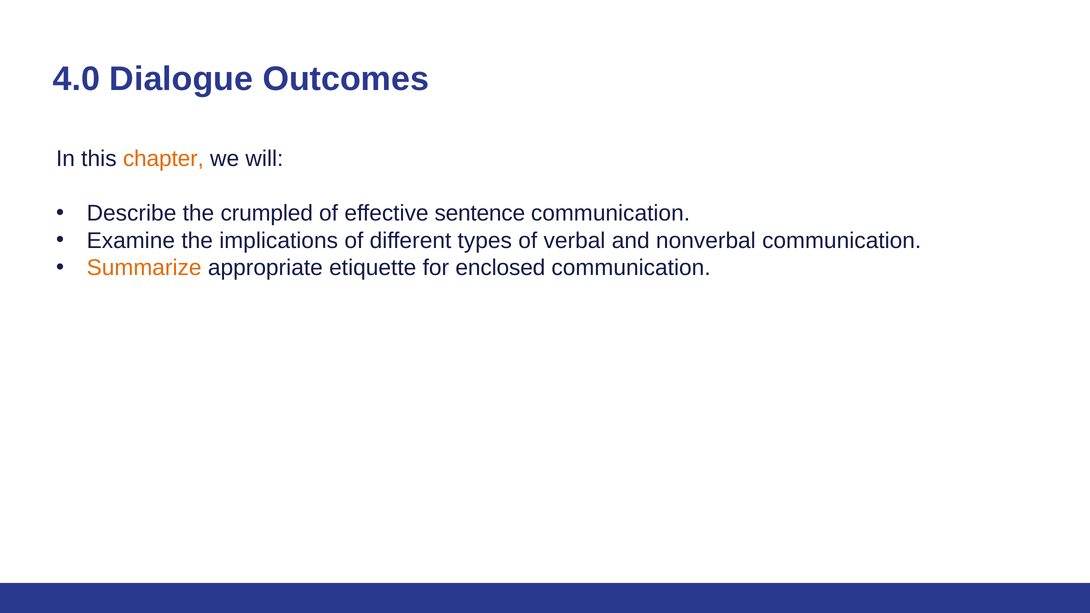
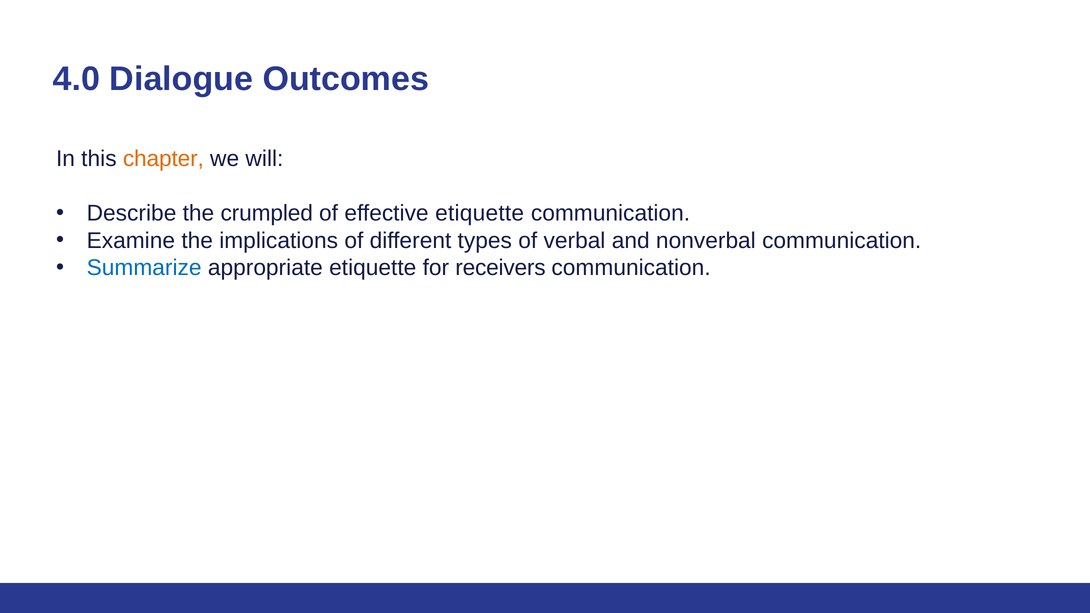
effective sentence: sentence -> etiquette (480, 213)
Summarize colour: orange -> blue (144, 268)
enclosed: enclosed -> receivers (500, 268)
